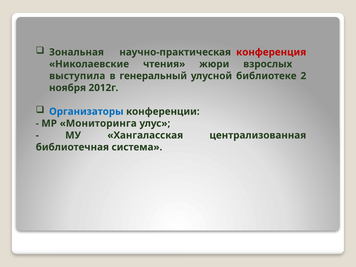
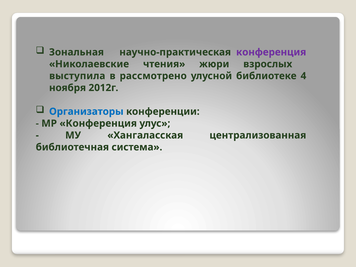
конференция colour: red -> purple (271, 52)
генеральный: генеральный -> рассмотрено (153, 76)
2: 2 -> 4 (303, 76)
МР Мониторинга: Мониторинга -> Конференция (98, 123)
